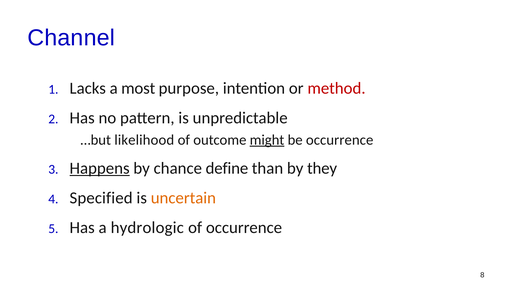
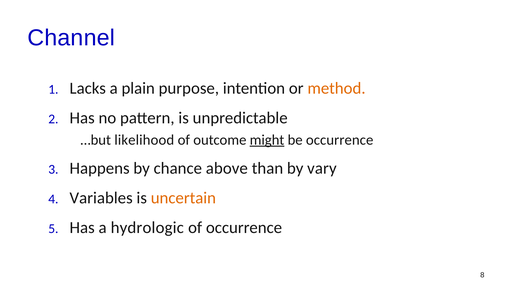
most: most -> plain (138, 88)
method colour: red -> orange (337, 88)
Happens underline: present -> none (100, 168)
define: define -> above (227, 168)
they: they -> vary (322, 168)
Specified: Specified -> Variables (101, 198)
